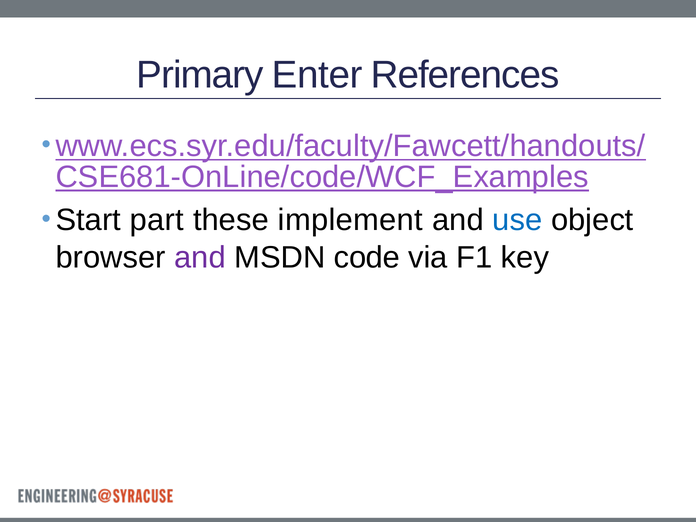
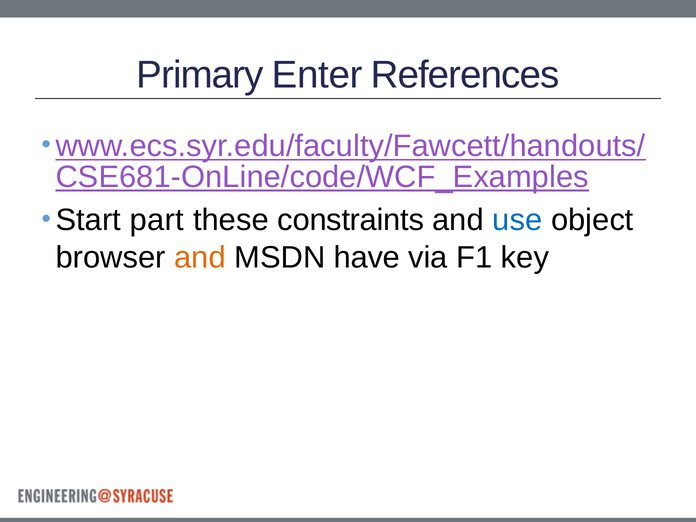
implement: implement -> constraints (351, 220)
and colour: purple -> orange (200, 257)
code: code -> have (367, 257)
